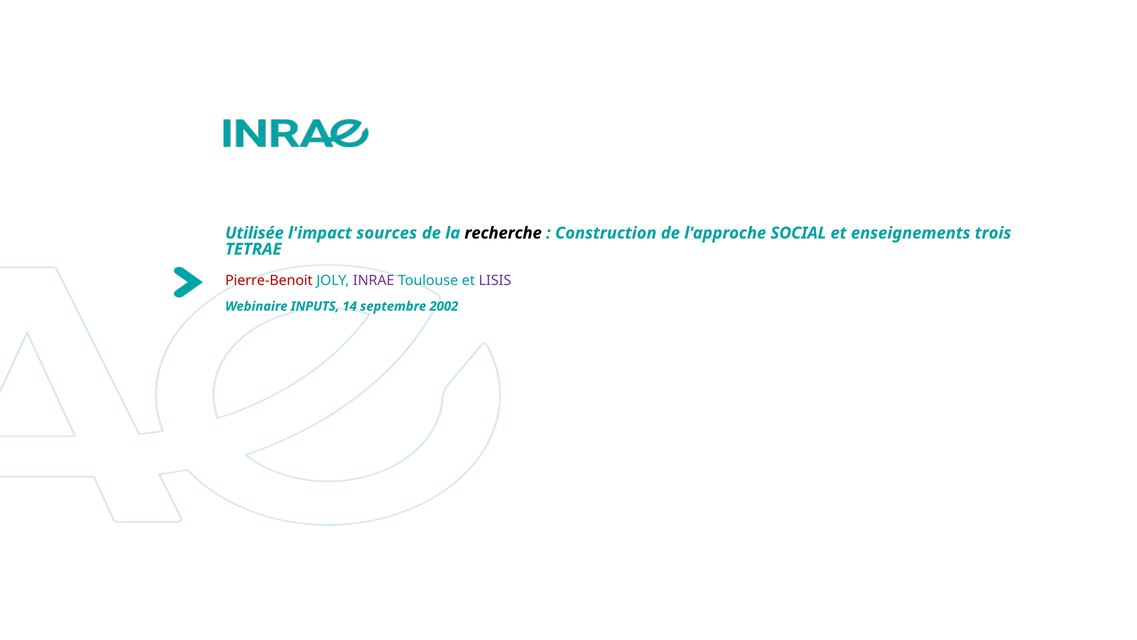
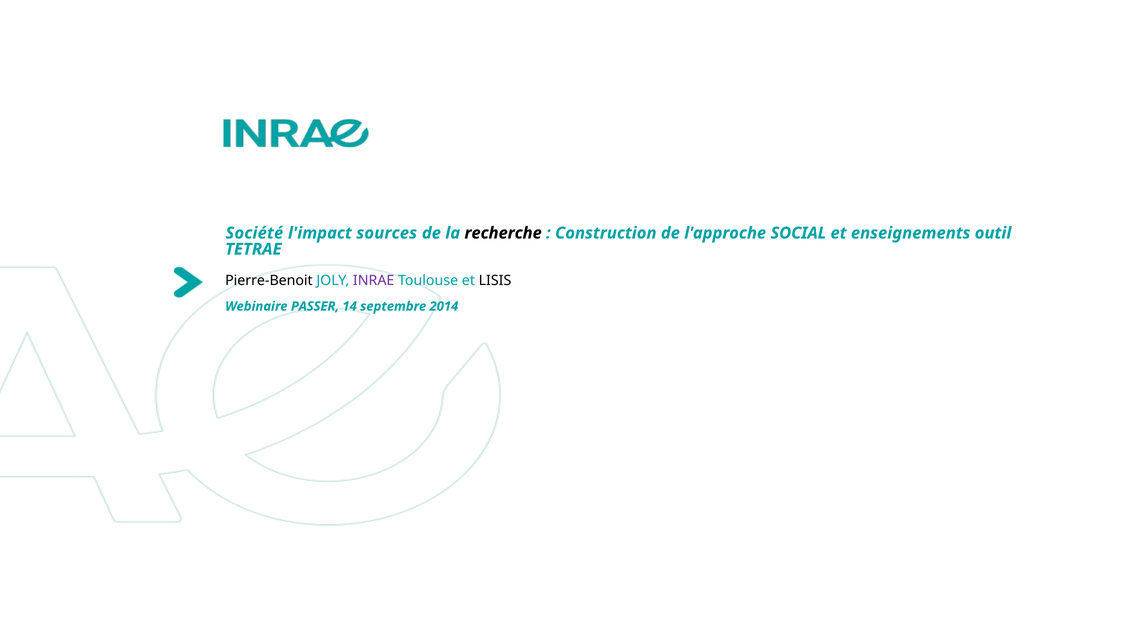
Utilisée: Utilisée -> Société (254, 233)
trois: trois -> outil (993, 233)
Pierre-Benoit colour: red -> black (269, 280)
LISIS colour: purple -> black (495, 280)
INPUTS: INPUTS -> PASSER (315, 306)
2002: 2002 -> 2014 (444, 306)
